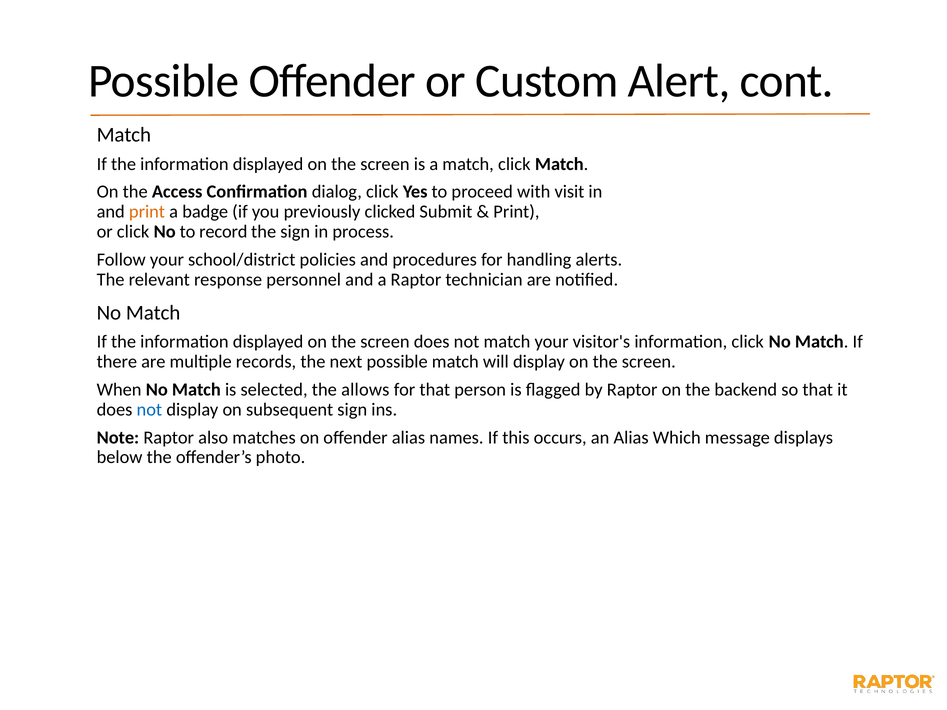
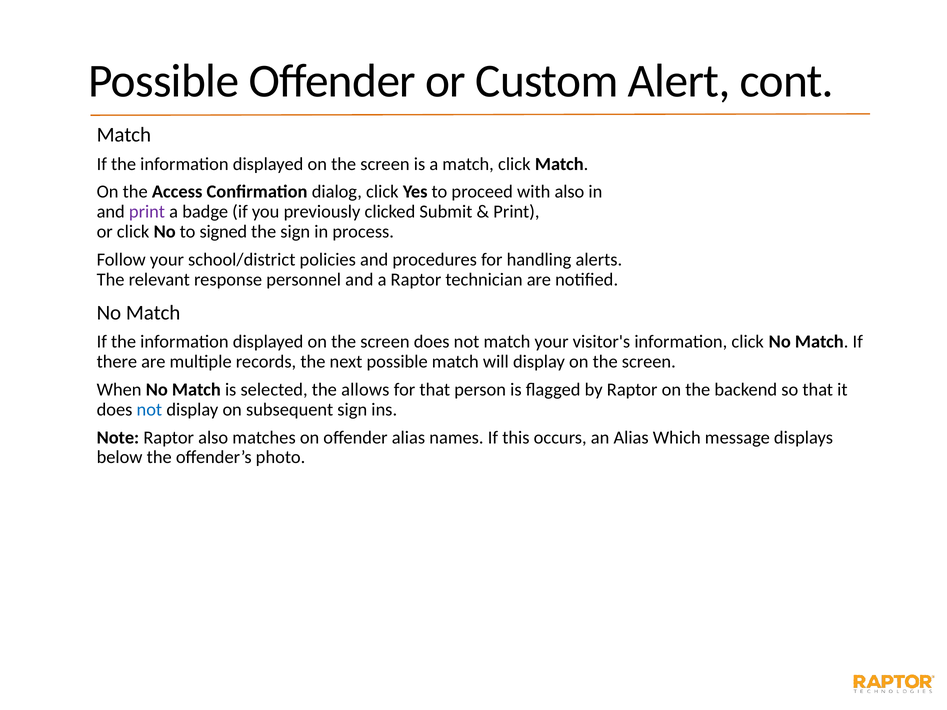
with visit: visit -> also (569, 192)
print colour: orange -> purple (147, 212)
record: record -> signed (223, 232)
